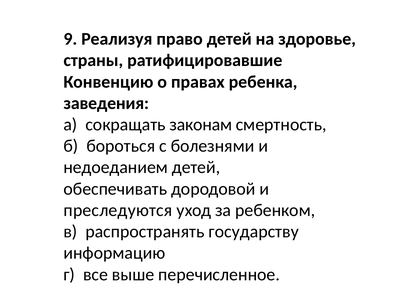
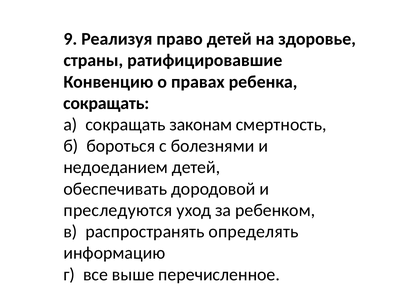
заведения: заведения -> сокращать (106, 103)
государству: государству -> определять (254, 231)
